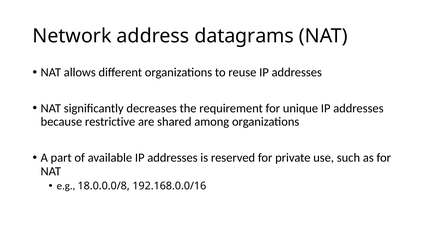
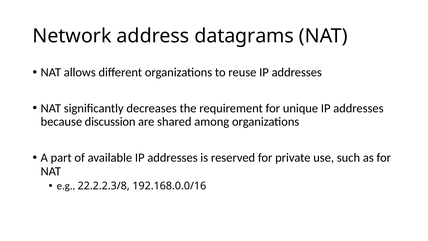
restrictive: restrictive -> discussion (110, 122)
18.0.0.0/8: 18.0.0.0/8 -> 22.2.2.3/8 (104, 186)
